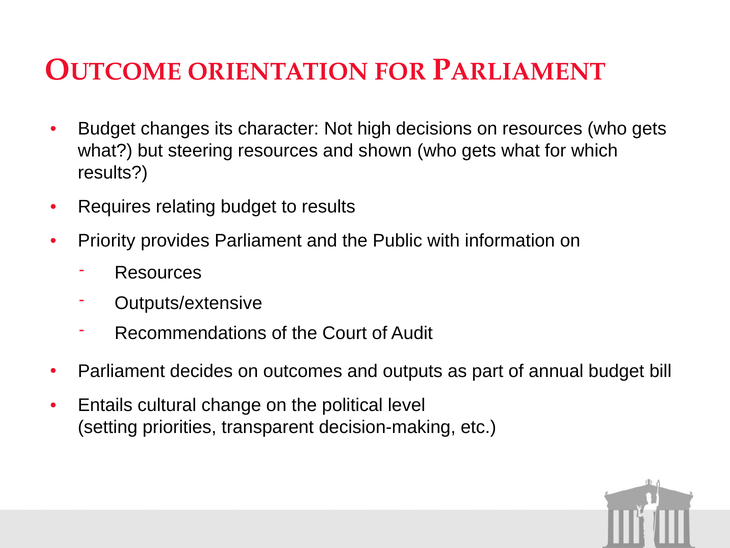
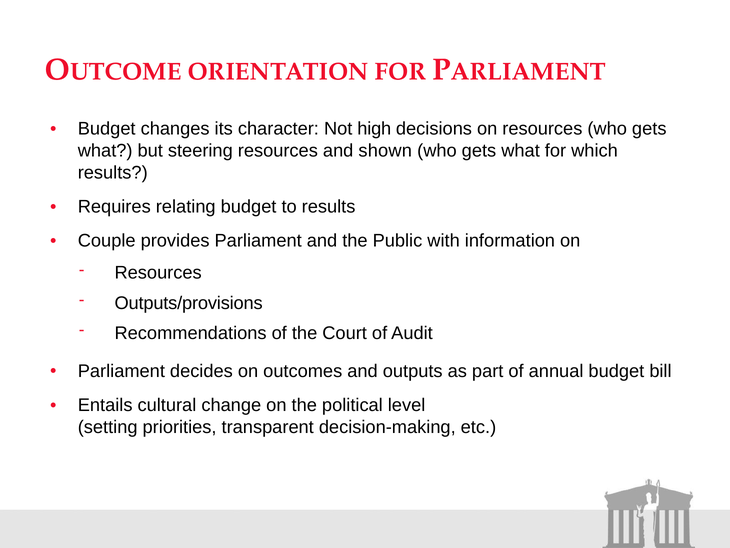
Priority: Priority -> Couple (107, 241)
Outputs/extensive: Outputs/extensive -> Outputs/provisions (189, 303)
